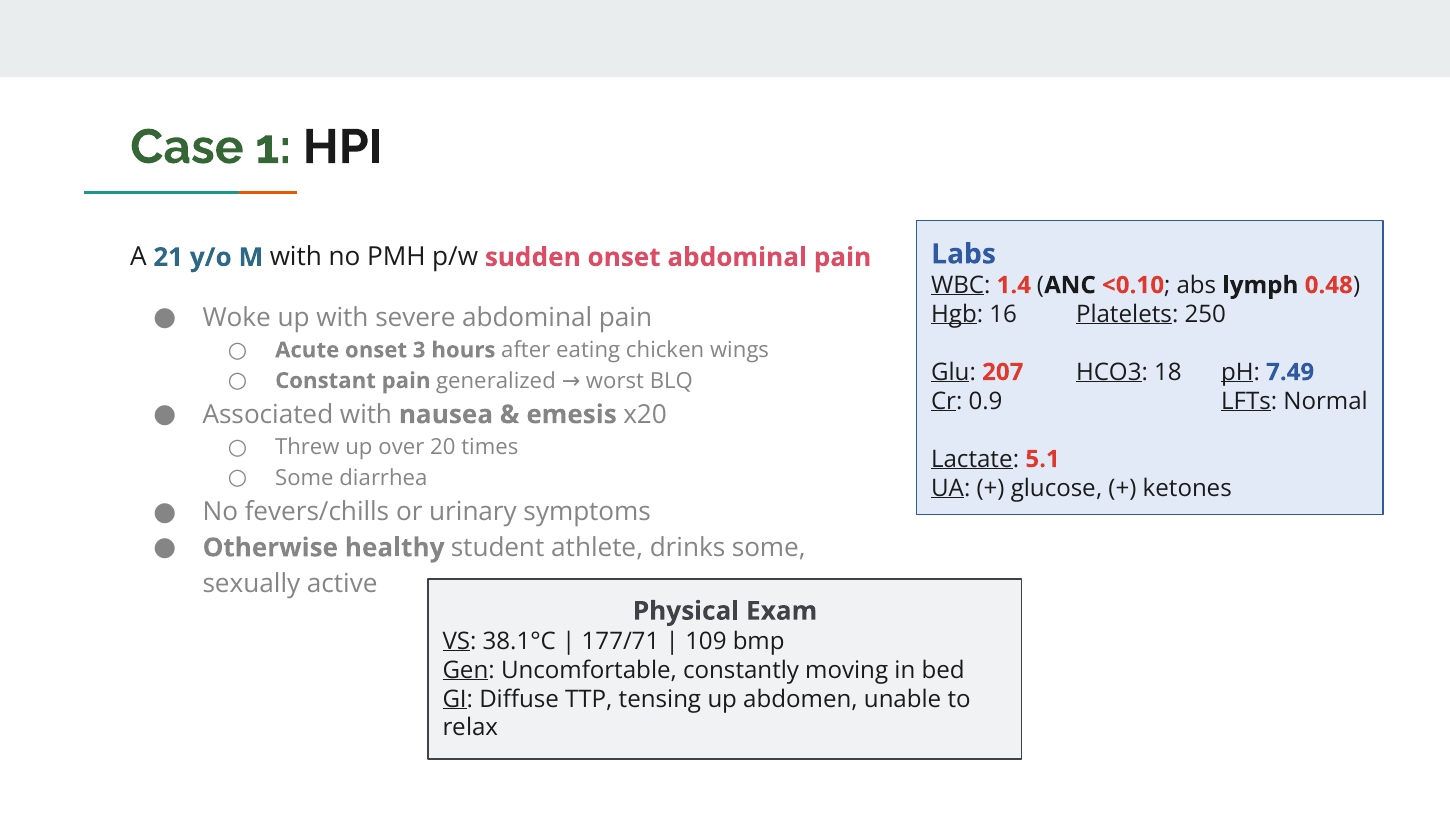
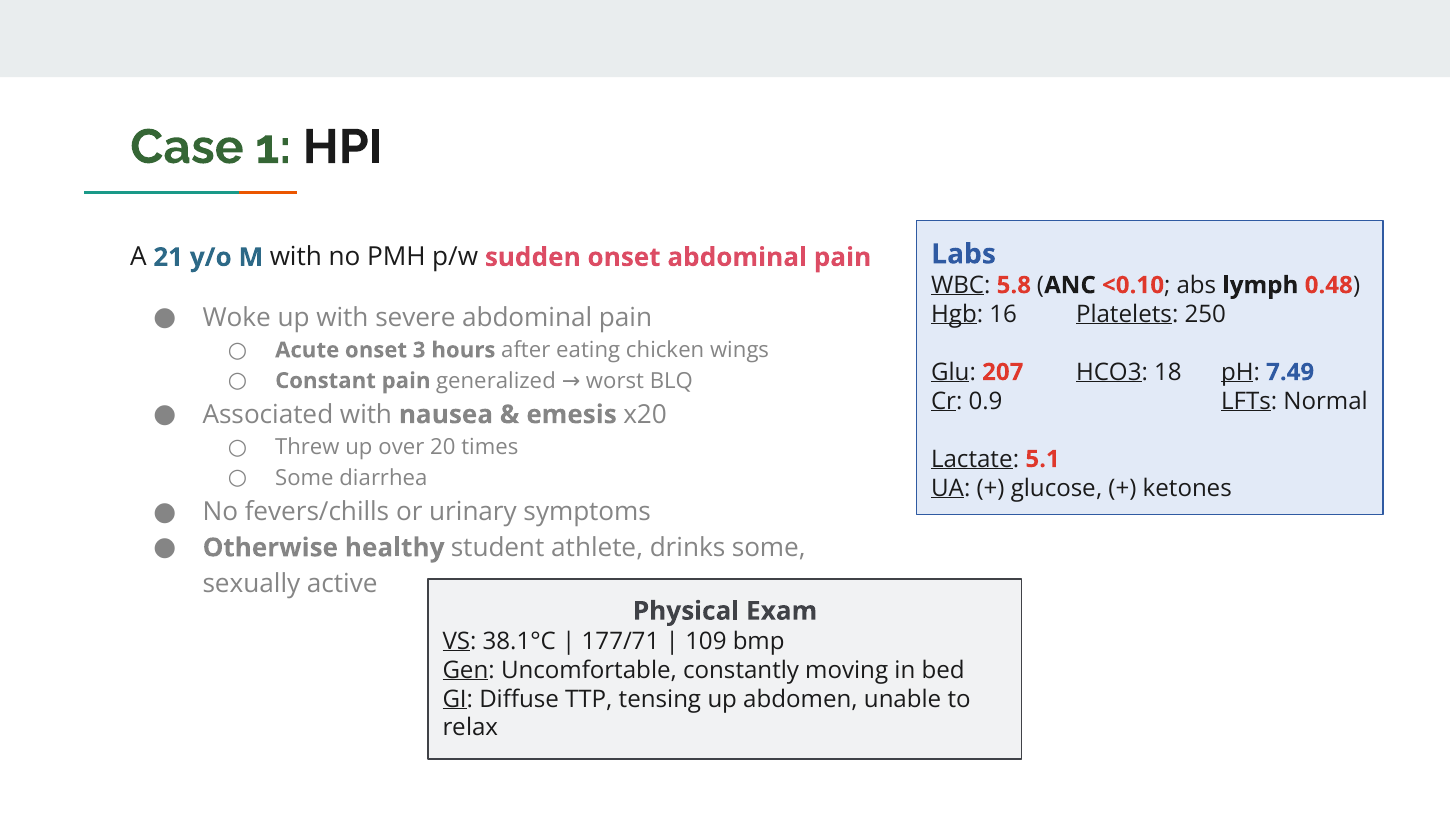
1.4: 1.4 -> 5.8 (1014, 285)
